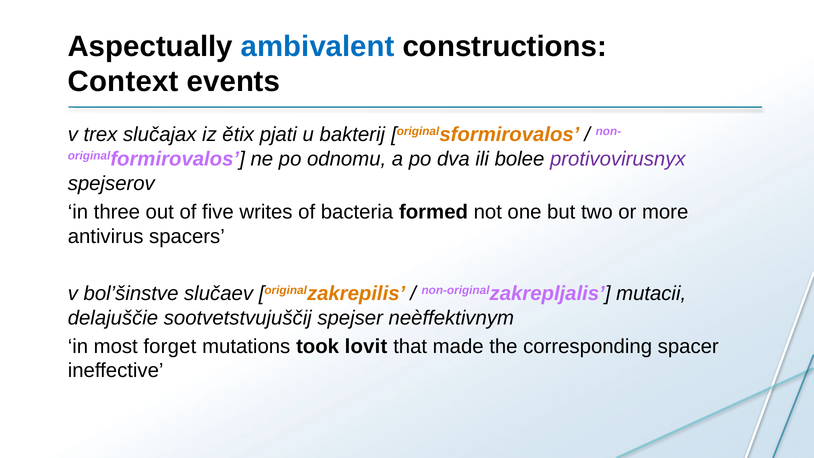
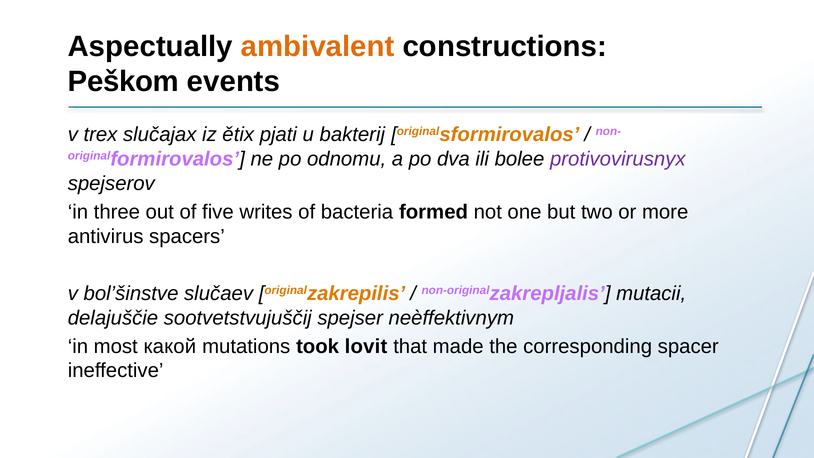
ambivalent colour: blue -> orange (318, 46)
Context: Context -> Peškom (123, 82)
forget: forget -> какой (170, 346)
